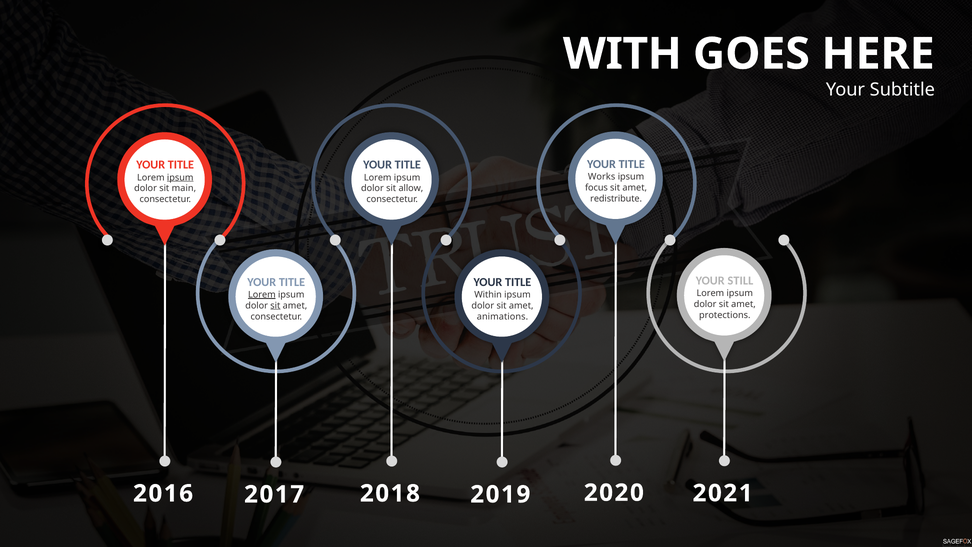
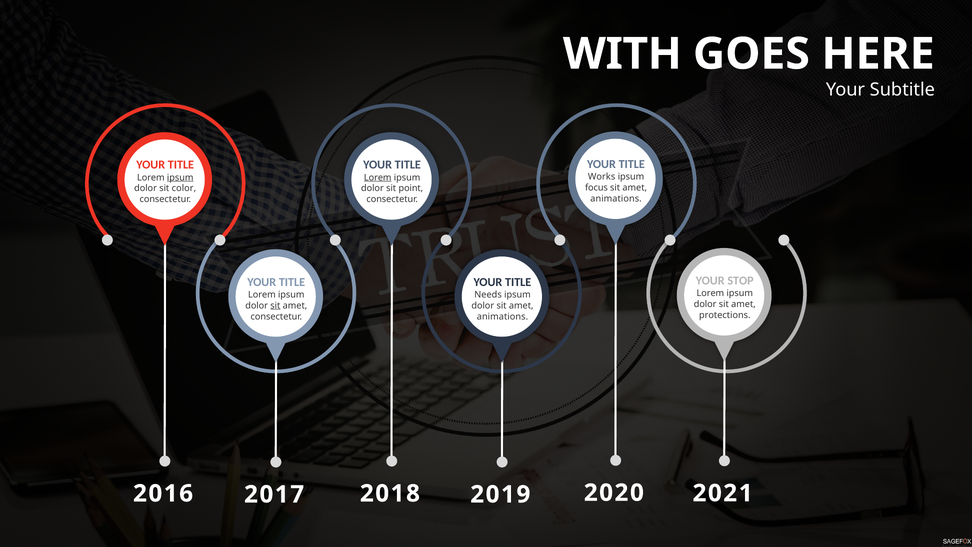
Lorem underline: none -> present (378, 177)
main: main -> color (184, 188)
allow: allow -> point (411, 188)
redistribute: redistribute -> animations (616, 199)
STILL: STILL -> STOP (741, 281)
Lorem underline: present -> none (262, 294)
Within: Within -> Needs (488, 294)
